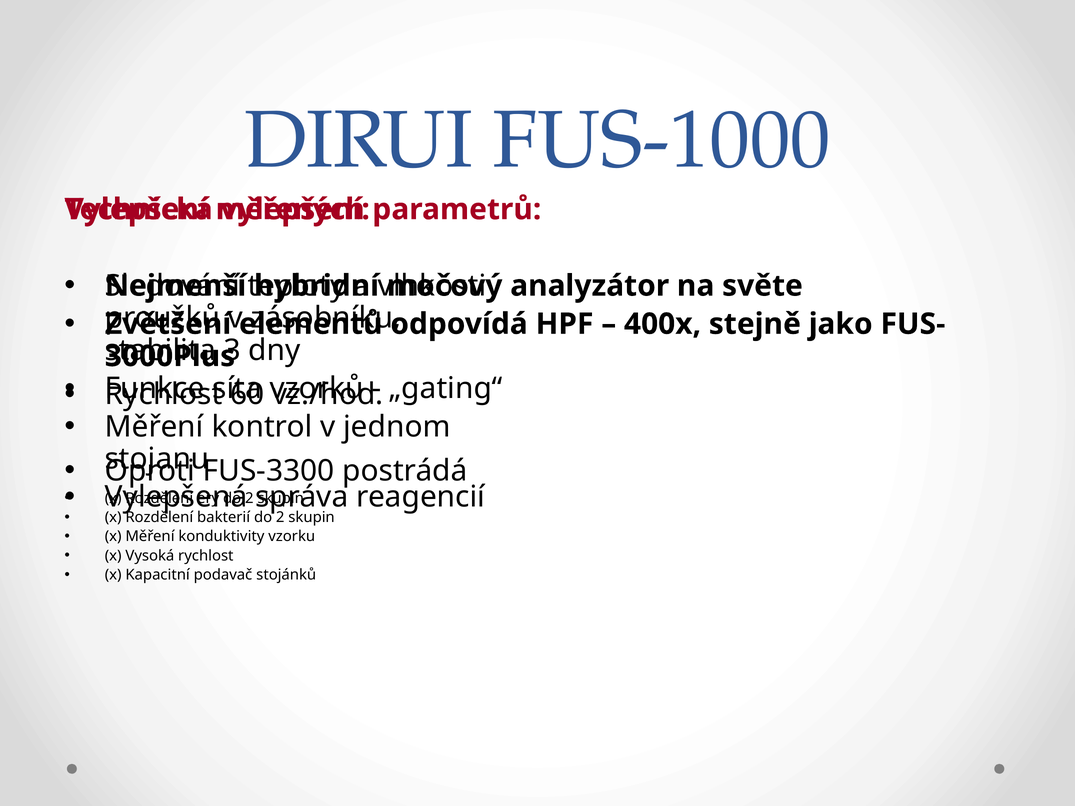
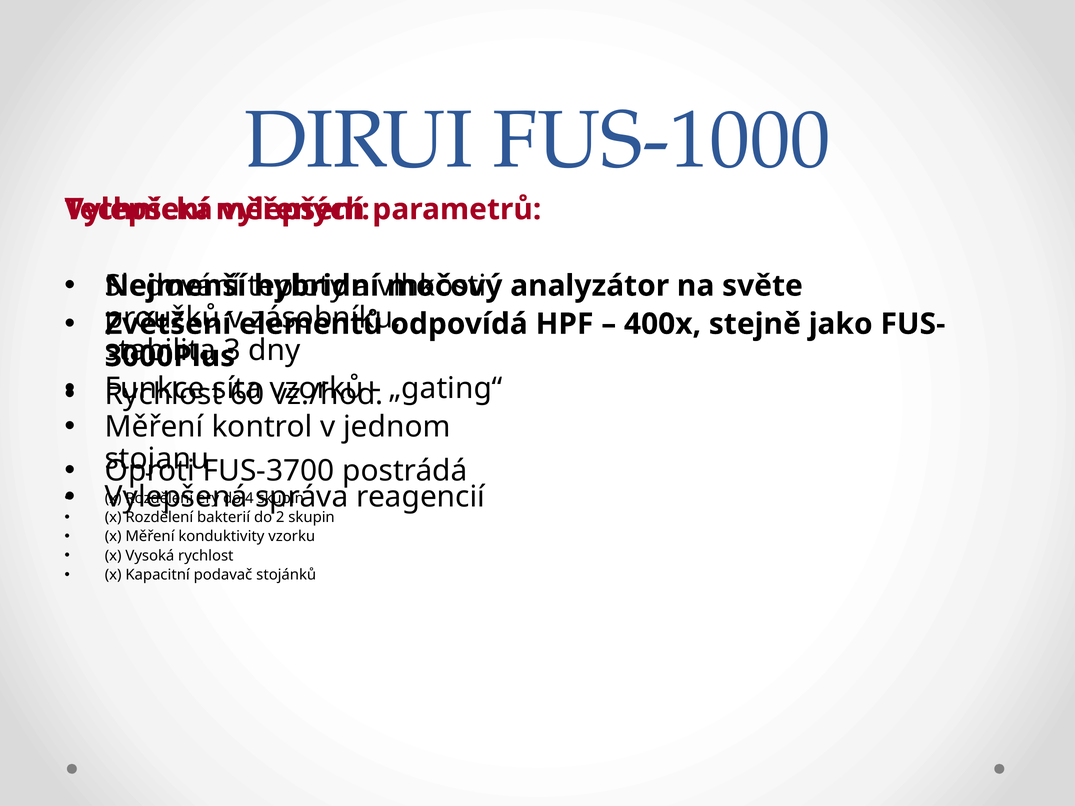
FUS-3300: FUS-3300 -> FUS-3700 (269, 471)
2: 2 -> 4 (249, 498)
